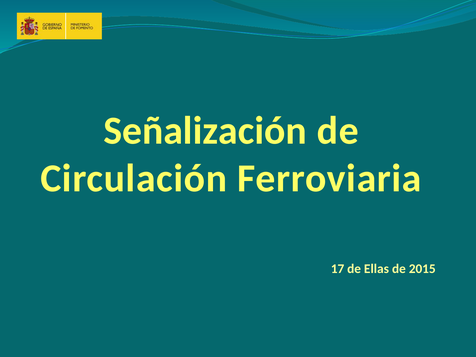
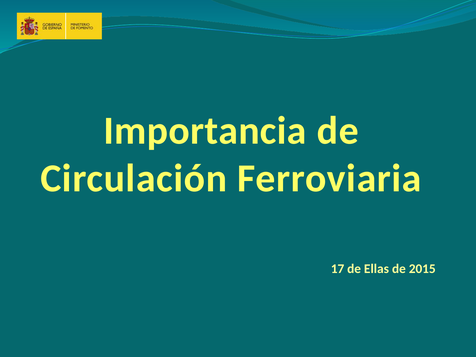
Señalización: Señalización -> Importancia (205, 131)
